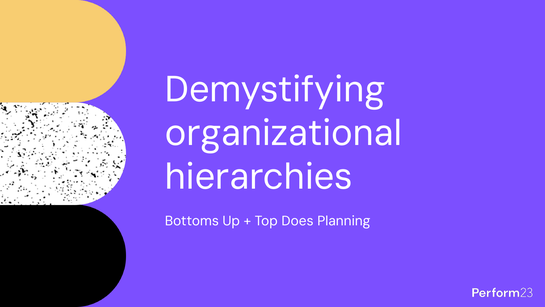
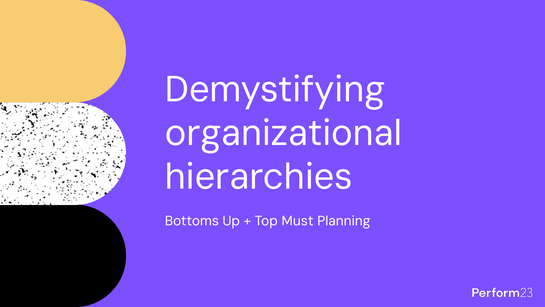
Does: Does -> Must (297, 221)
